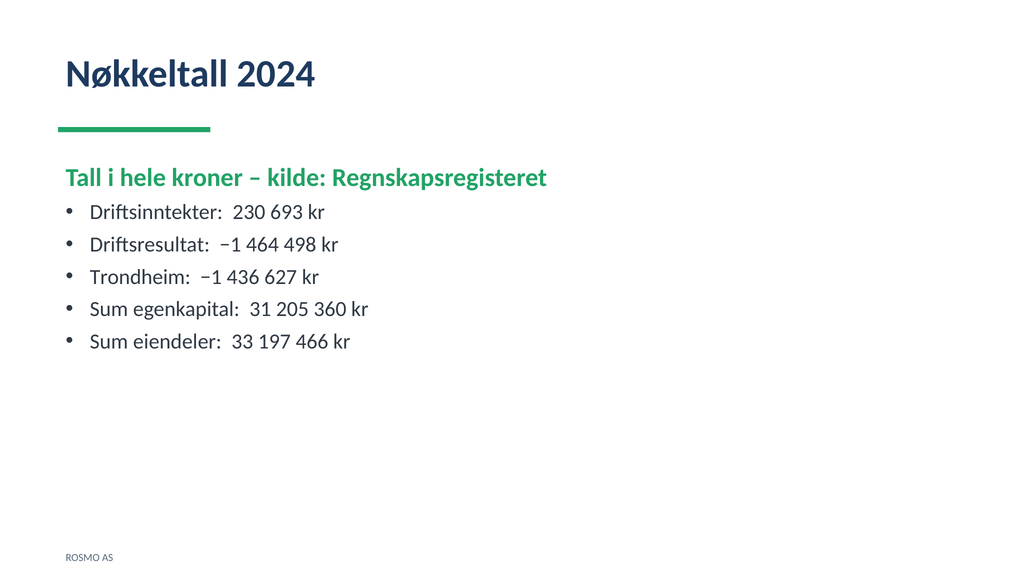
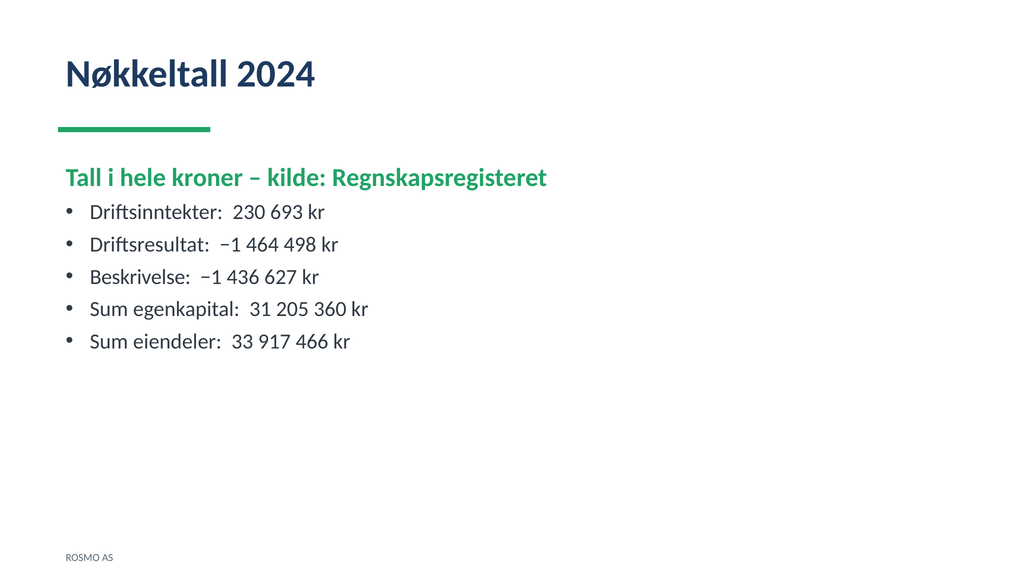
Trondheim: Trondheim -> Beskrivelse (140, 277)
197: 197 -> 917 (274, 341)
